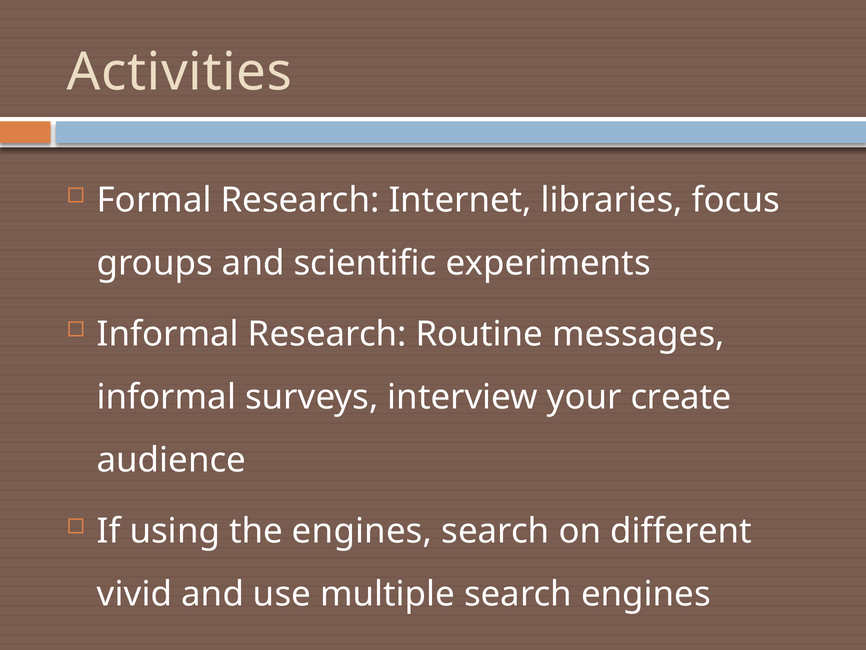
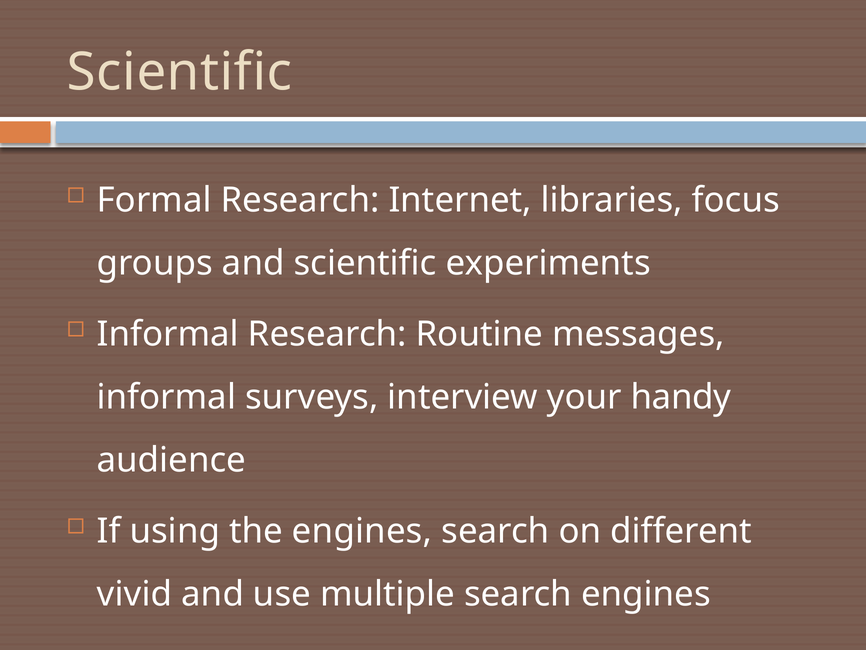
Activities: Activities -> Scientific (180, 72)
create: create -> handy (681, 397)
